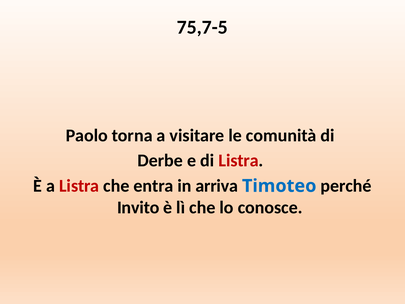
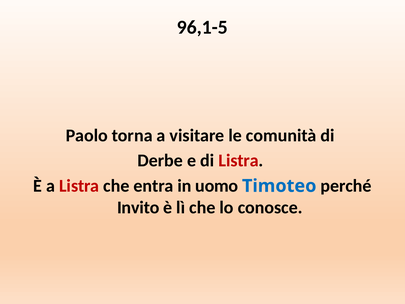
75,7-5: 75,7-5 -> 96,1-5 (202, 27)
arriva: arriva -> uomo (217, 186)
